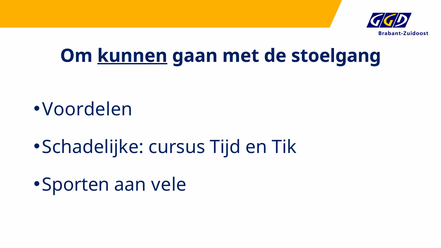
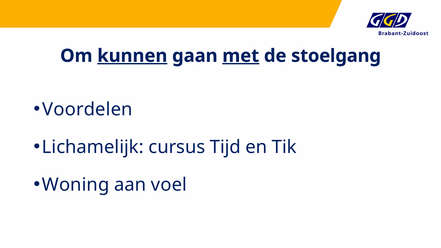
met underline: none -> present (241, 56)
Schadelijke: Schadelijke -> Lichamelijk (93, 147)
Sporten: Sporten -> Woning (76, 185)
vele: vele -> voel (169, 185)
